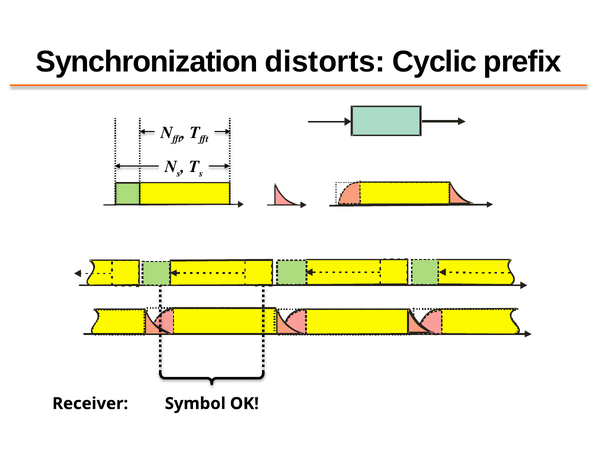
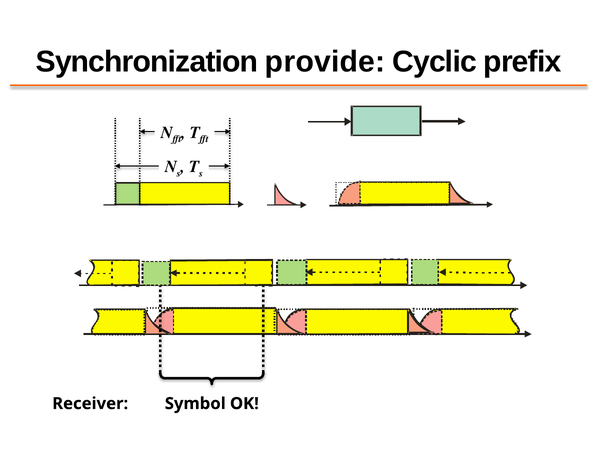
distorts: distorts -> provide (325, 62)
